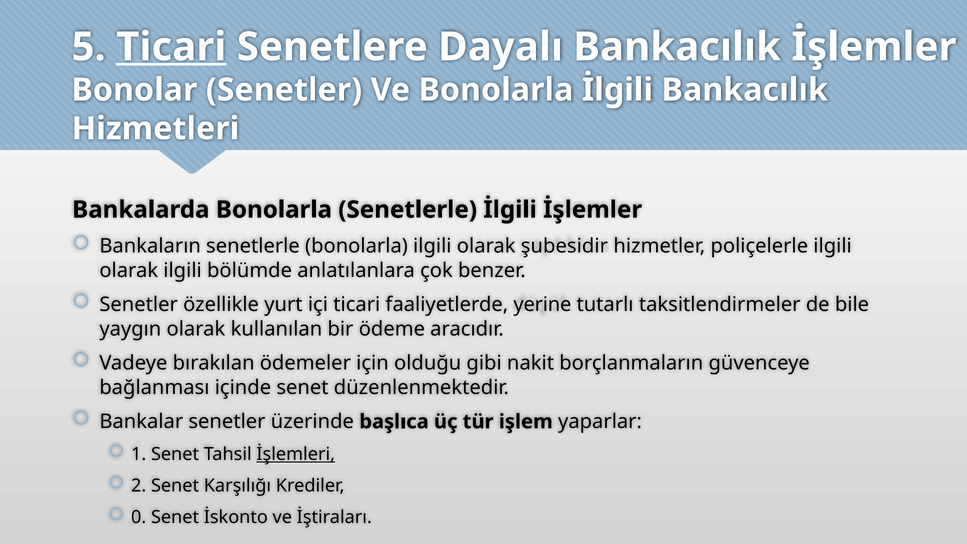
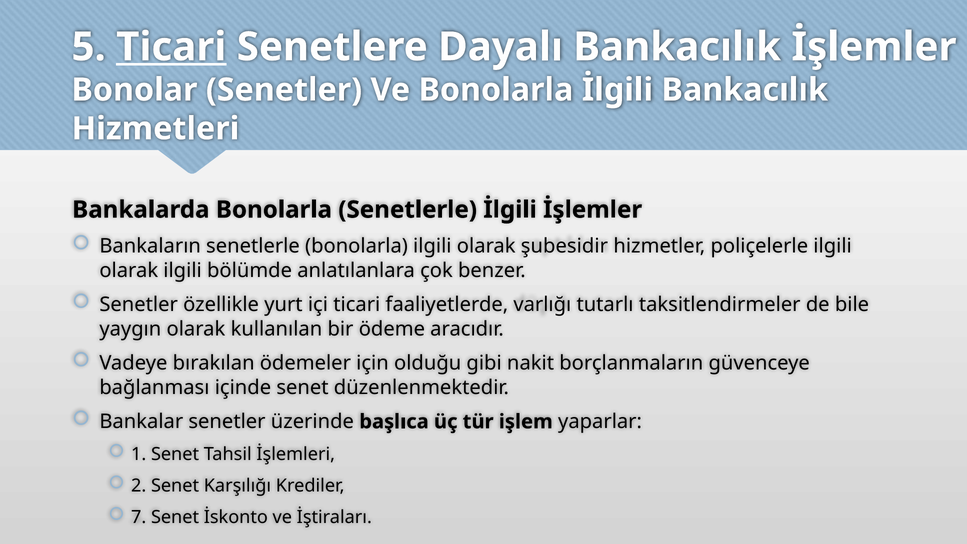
yerine: yerine -> varlığı (542, 305)
İşlemleri underline: present -> none (296, 454)
0: 0 -> 7 (139, 517)
